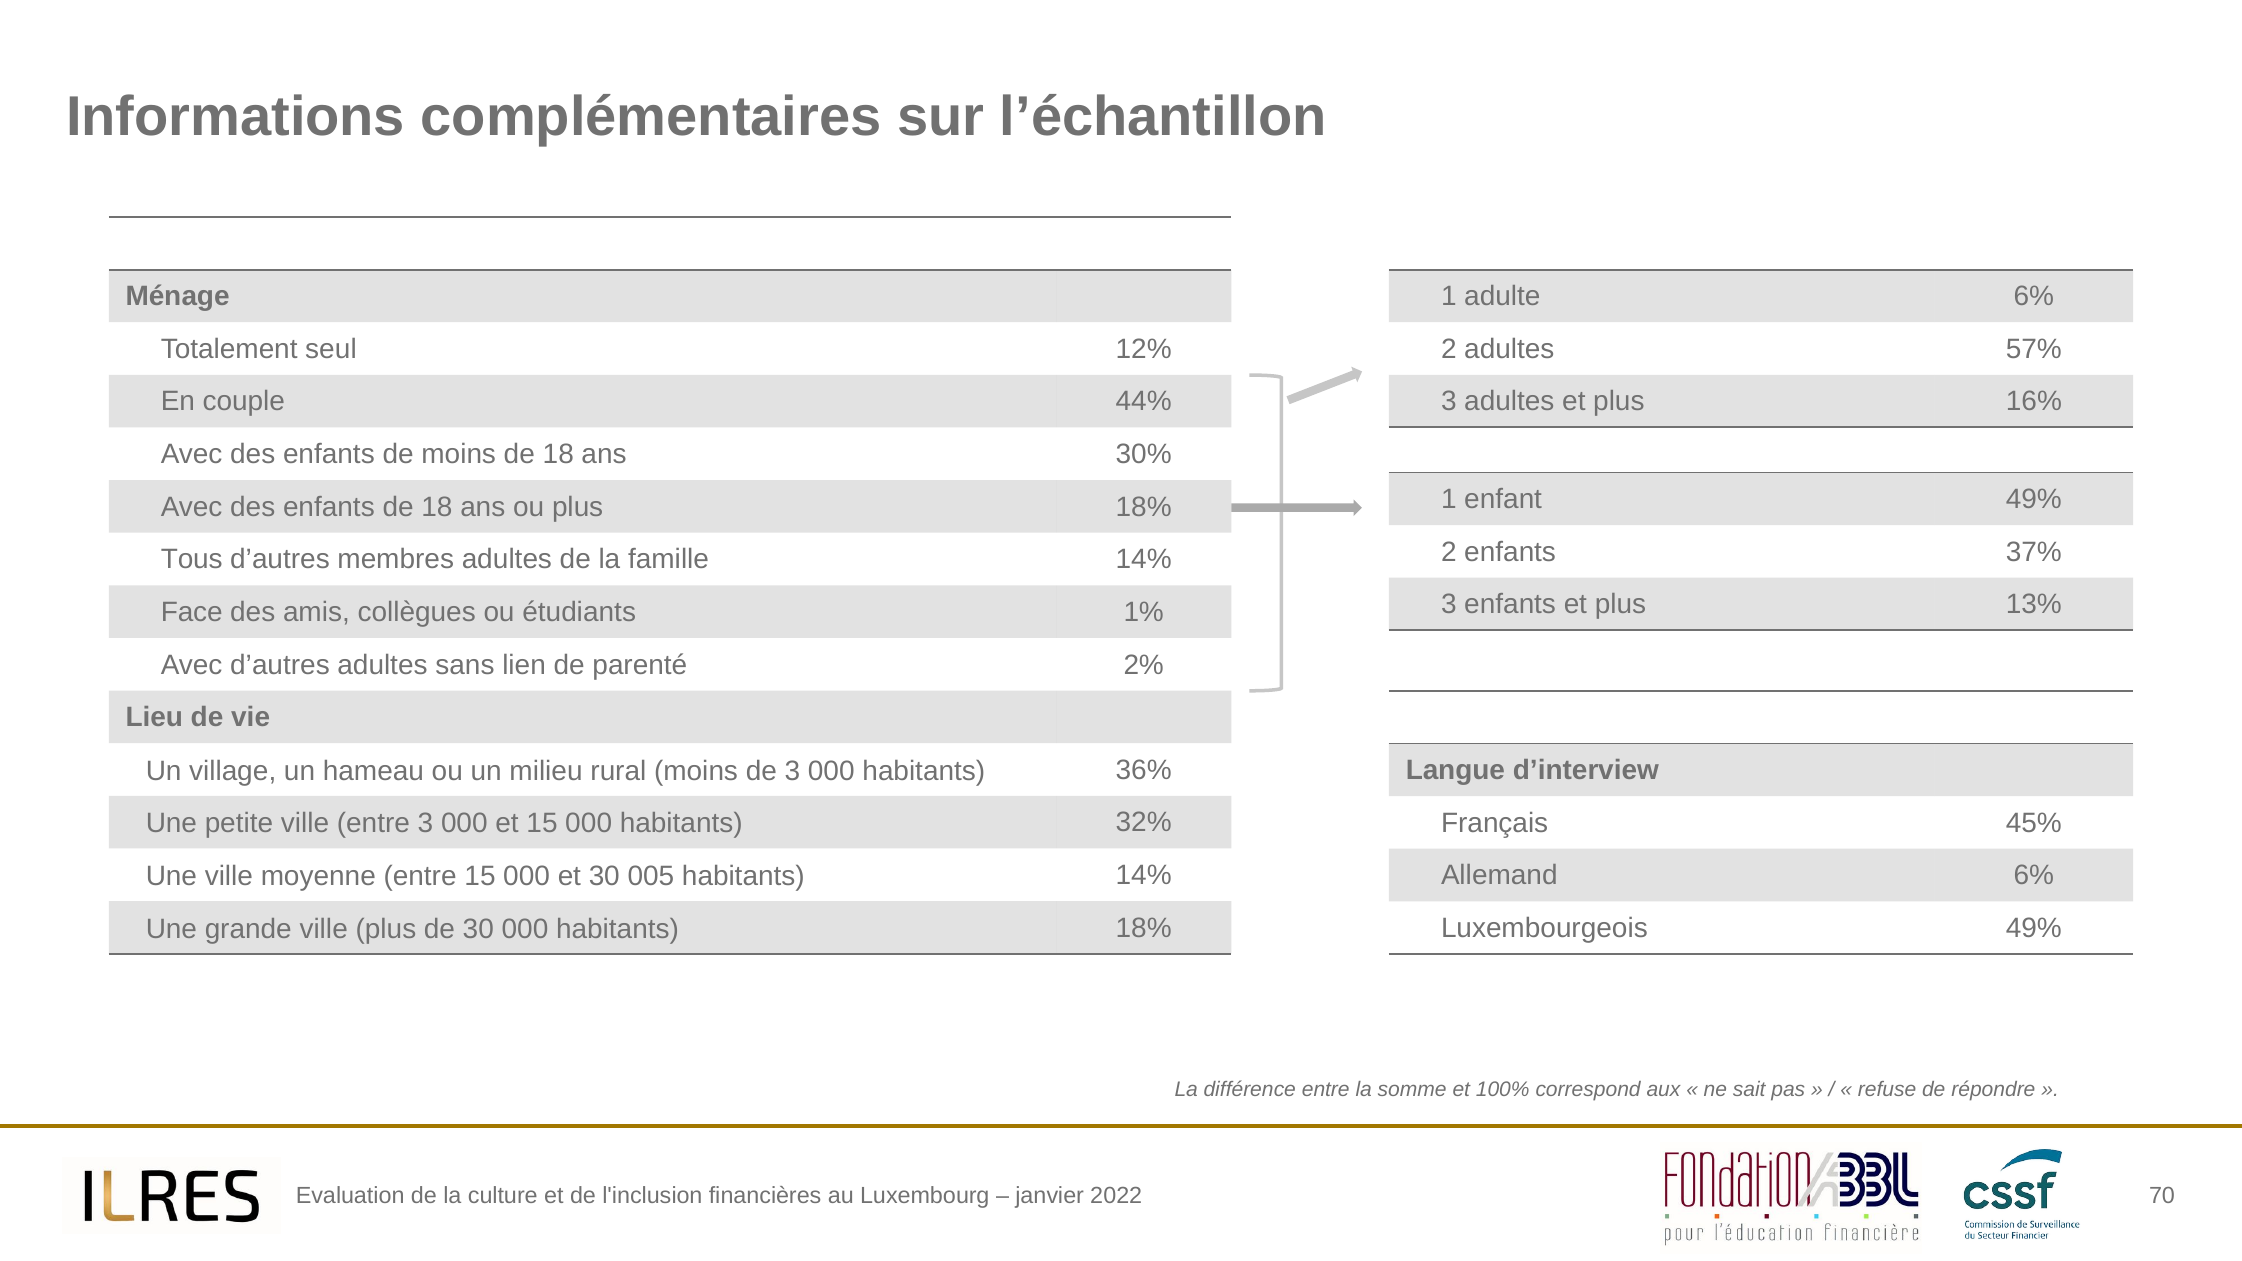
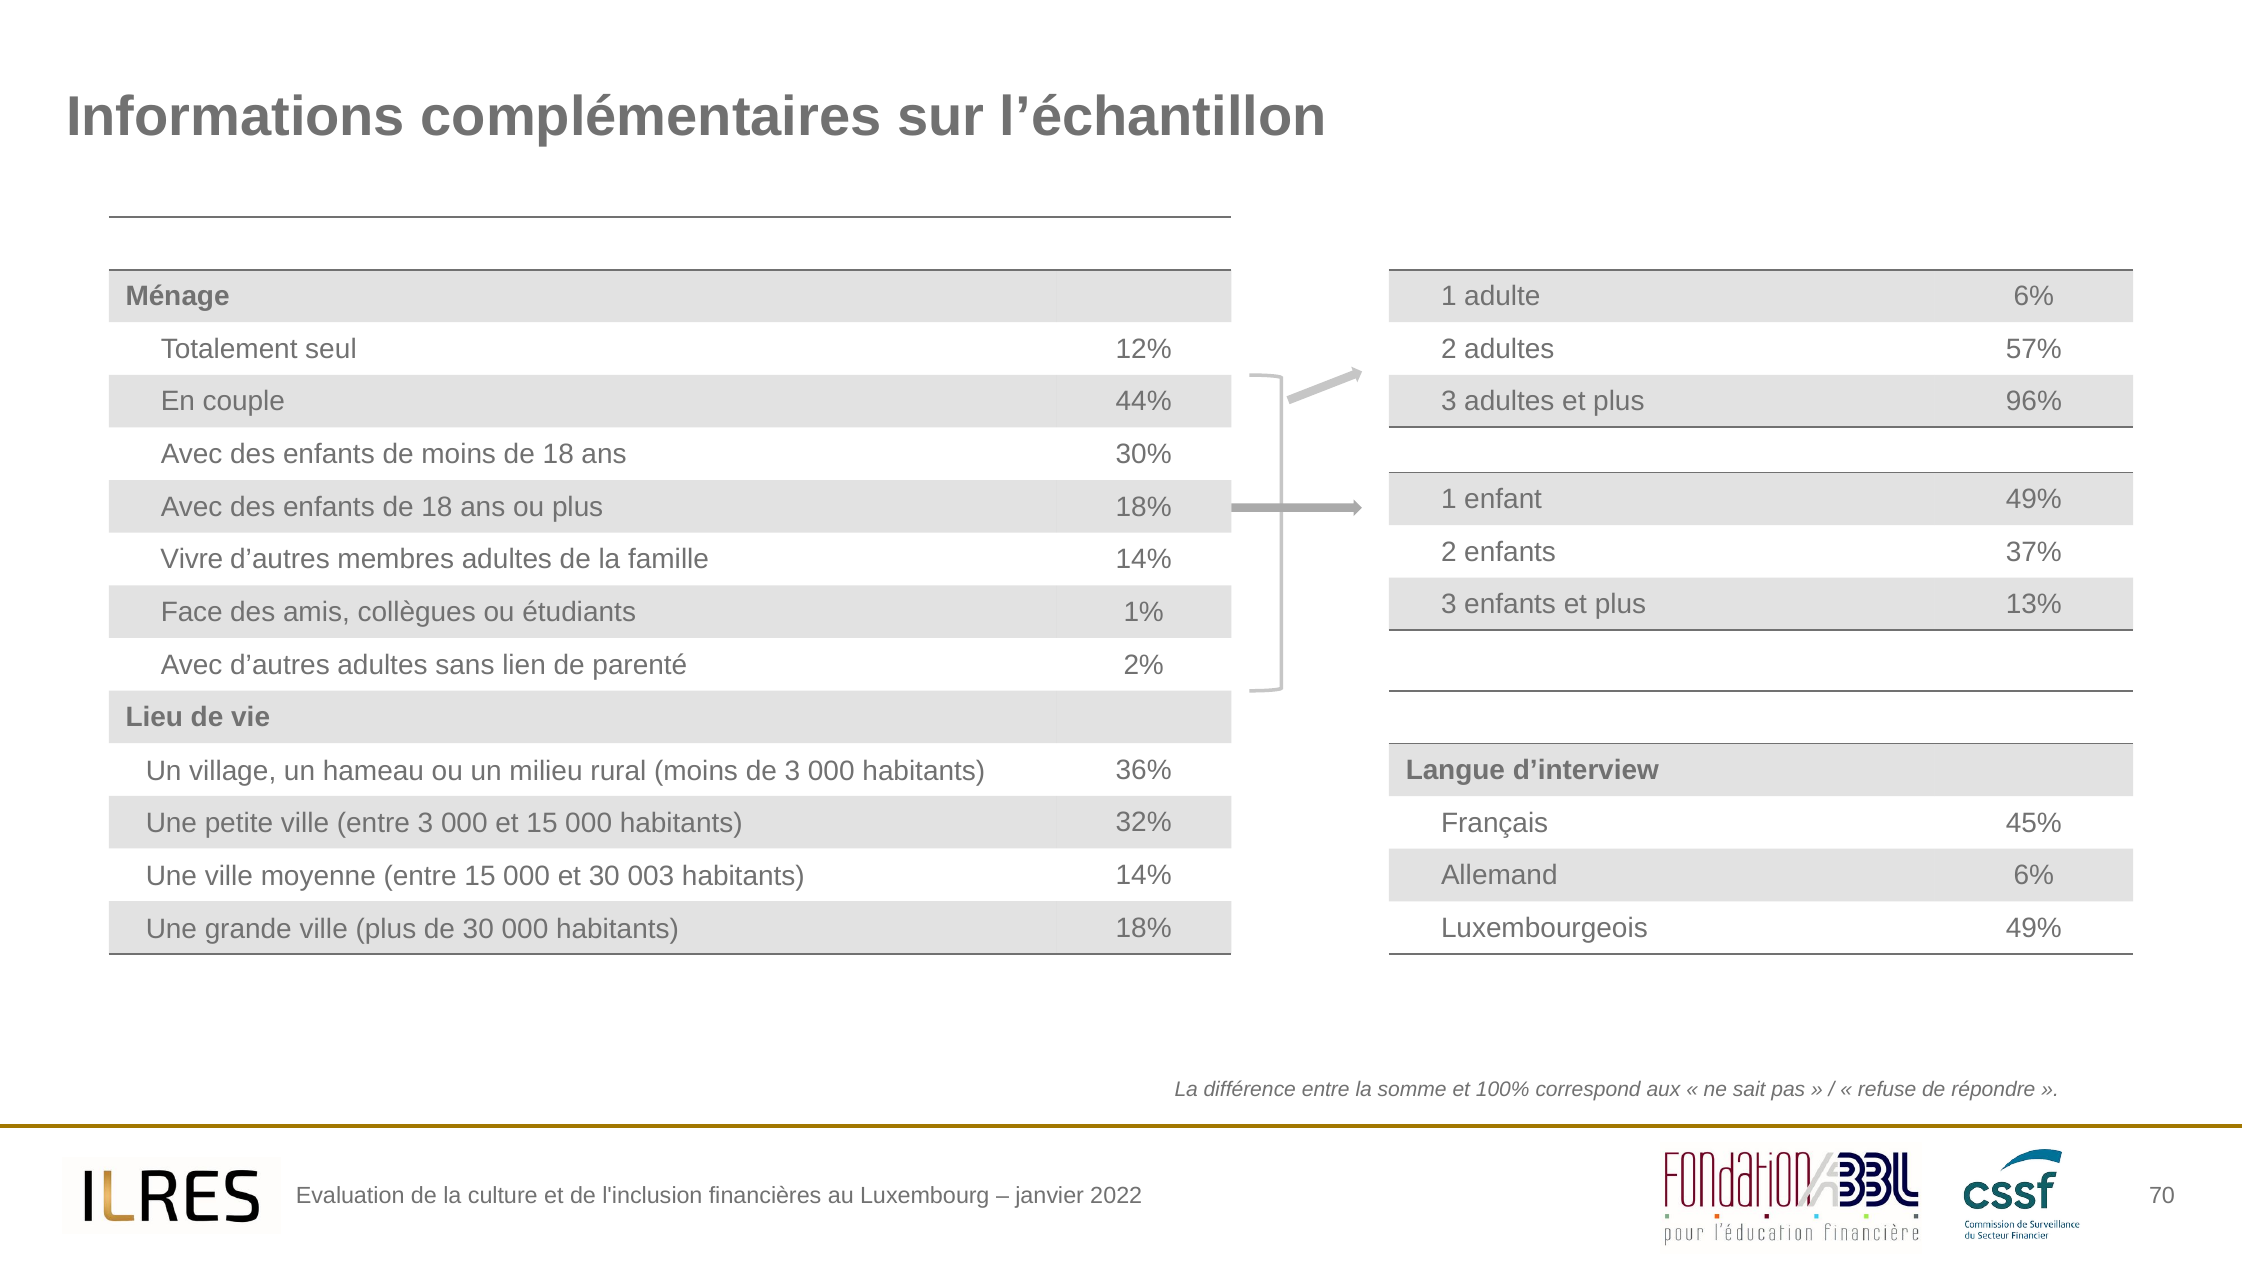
16%: 16% -> 96% (2034, 402)
Tous: Tous -> Vivre (192, 560)
005: 005 -> 003 (651, 876)
